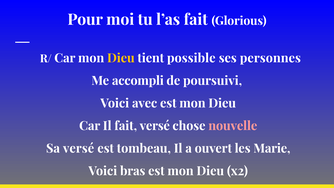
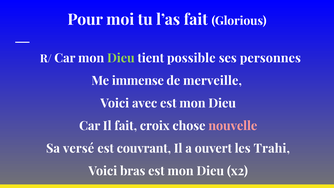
Dieu colour: yellow -> light green (121, 58)
accompli: accompli -> immense (138, 81)
poursuivi: poursuivi -> merveille (212, 81)
fait versé: versé -> croix (155, 126)
tombeau: tombeau -> couvrant (144, 148)
Marie: Marie -> Trahi (272, 148)
